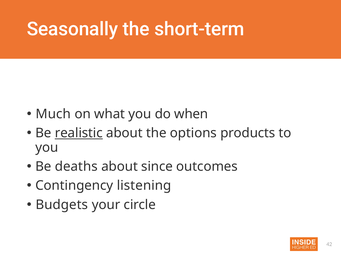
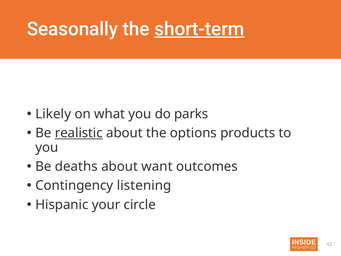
short-term underline: none -> present (199, 29)
Much: Much -> Likely (53, 114)
when: when -> parks (191, 114)
since: since -> want (157, 166)
Budgets: Budgets -> Hispanic (62, 204)
